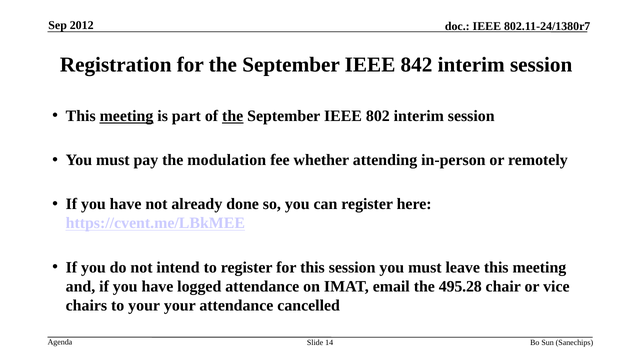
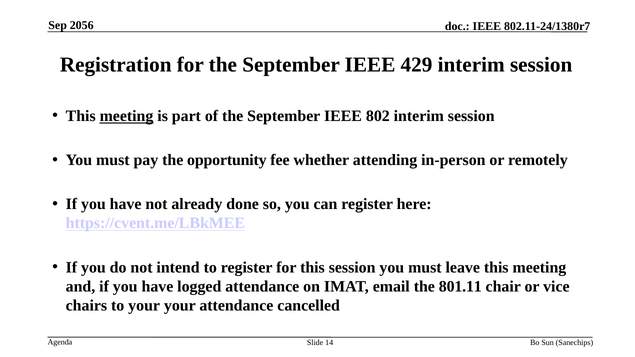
2012: 2012 -> 2056 (82, 25)
842: 842 -> 429 (416, 65)
the underline: present -> none (233, 116)
modulation: modulation -> opportunity (227, 160)
495.28: 495.28 -> 801.11 (460, 286)
